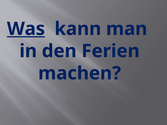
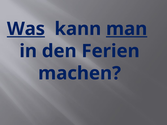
man underline: none -> present (127, 29)
